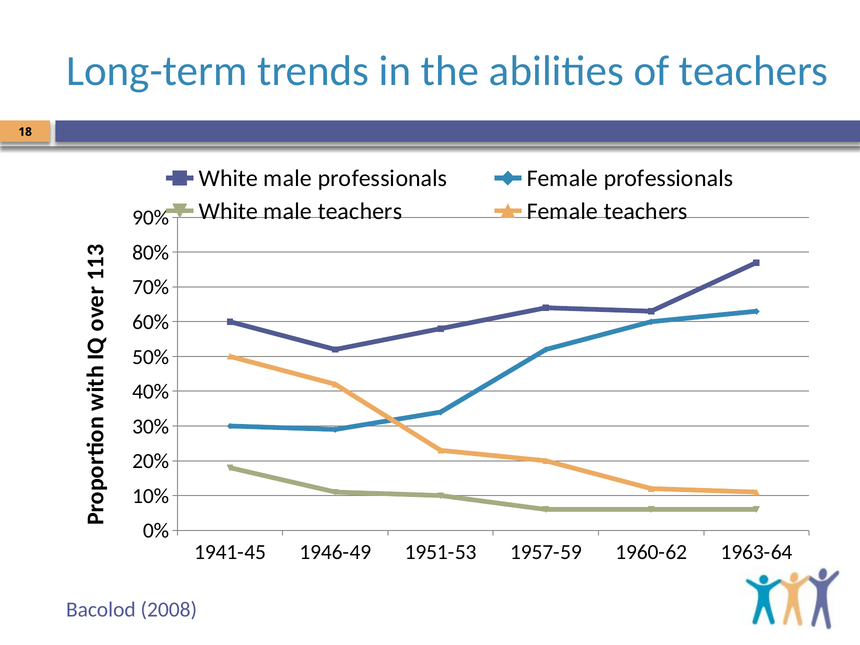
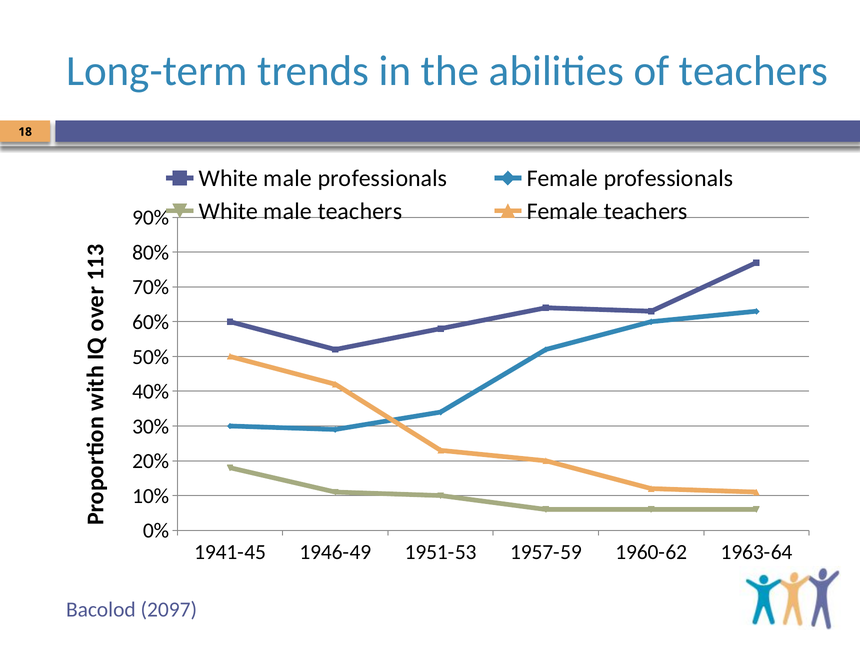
2008: 2008 -> 2097 (169, 610)
